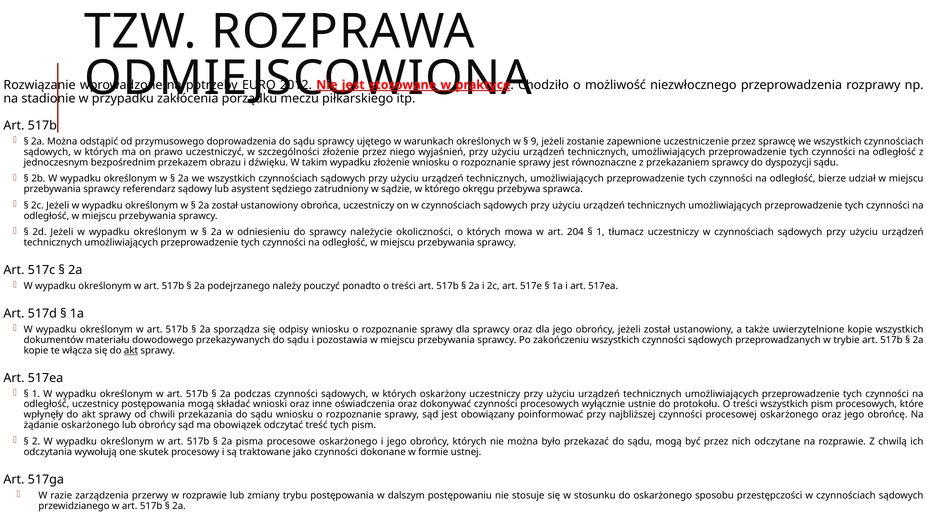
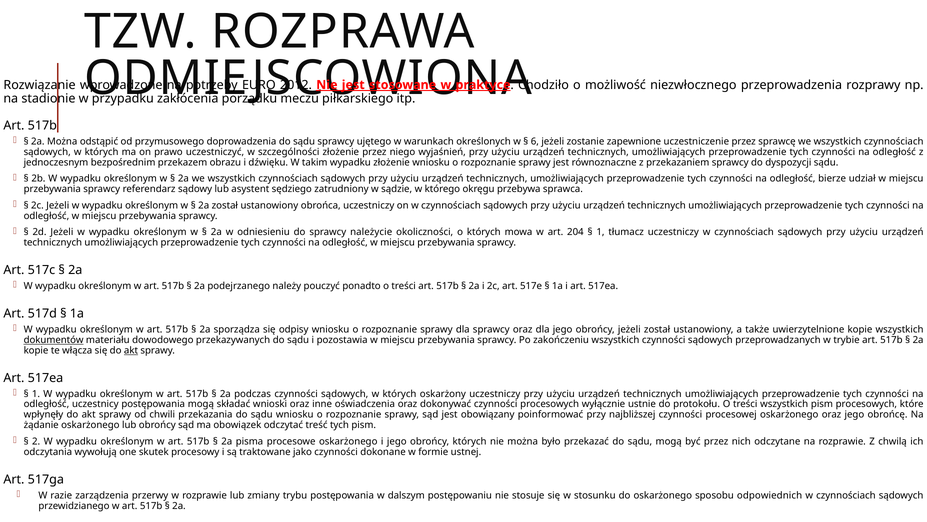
9: 9 -> 6 (535, 141)
dokumentów underline: none -> present (54, 340)
przestępczości: przestępczości -> odpowiednich (770, 495)
